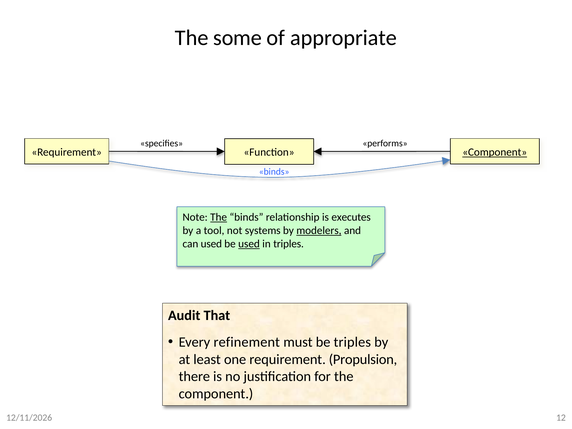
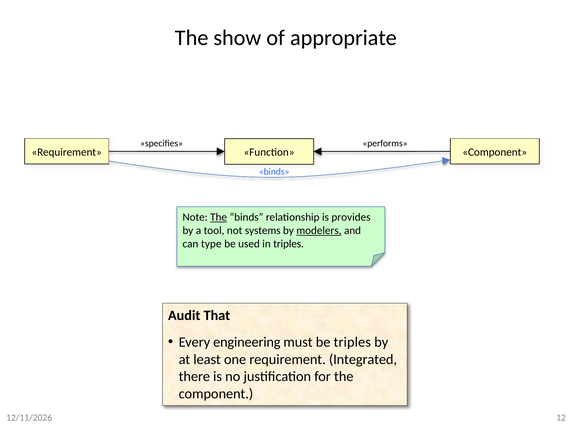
some: some -> show (237, 38)
Component underline: present -> none (495, 152)
executes: executes -> provides (351, 217)
can used: used -> type (211, 244)
used underline: present -> none (249, 244)
refinement: refinement -> engineering (247, 342)
Propulsion: Propulsion -> Integrated (363, 359)
